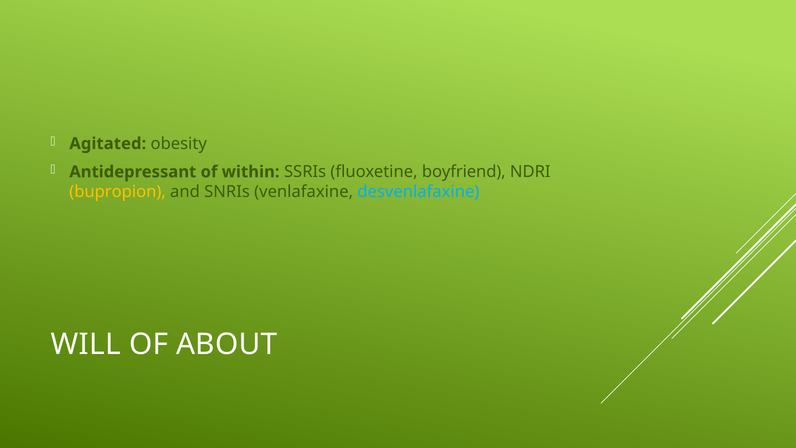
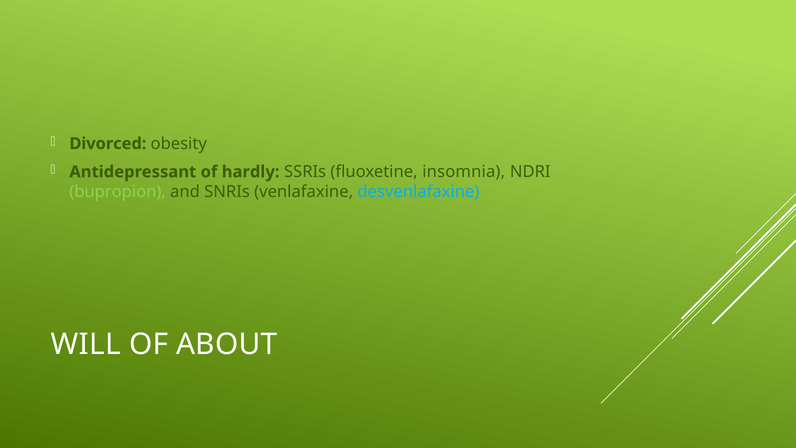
Agitated: Agitated -> Divorced (108, 144)
within: within -> hardly (251, 172)
boyfriend: boyfriend -> insomnia (464, 172)
bupropion colour: yellow -> light green (118, 192)
